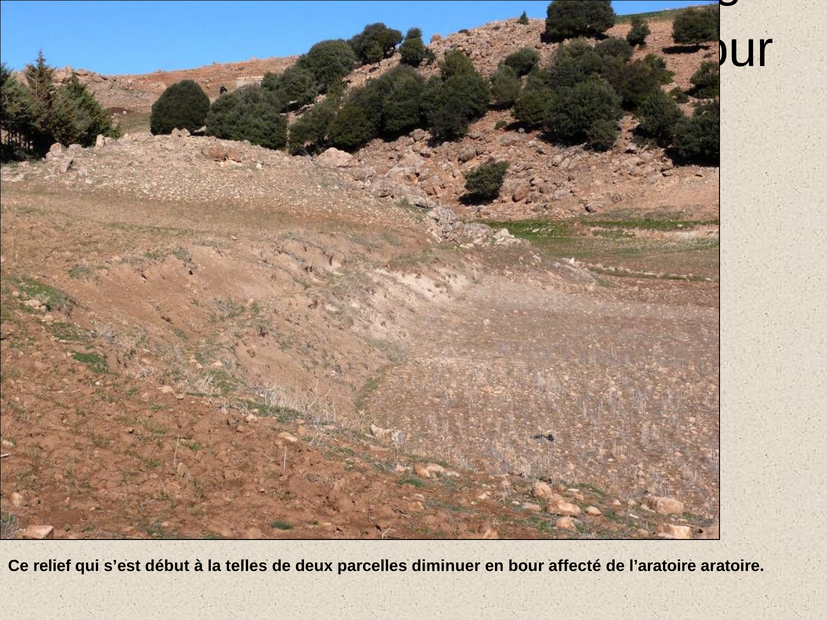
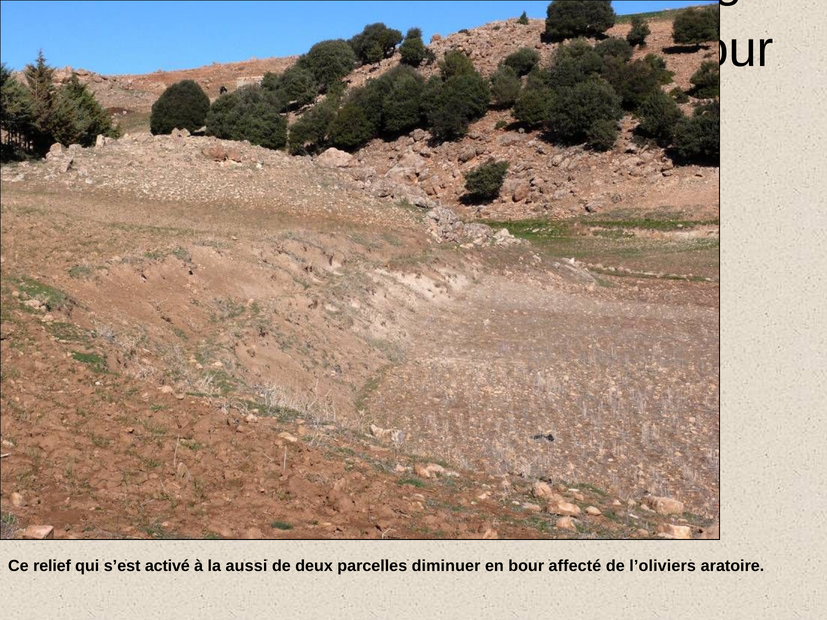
début: début -> activé (167, 566)
telles: telles -> aussi (246, 566)
l’aratoire: l’aratoire -> l’oliviers (663, 566)
